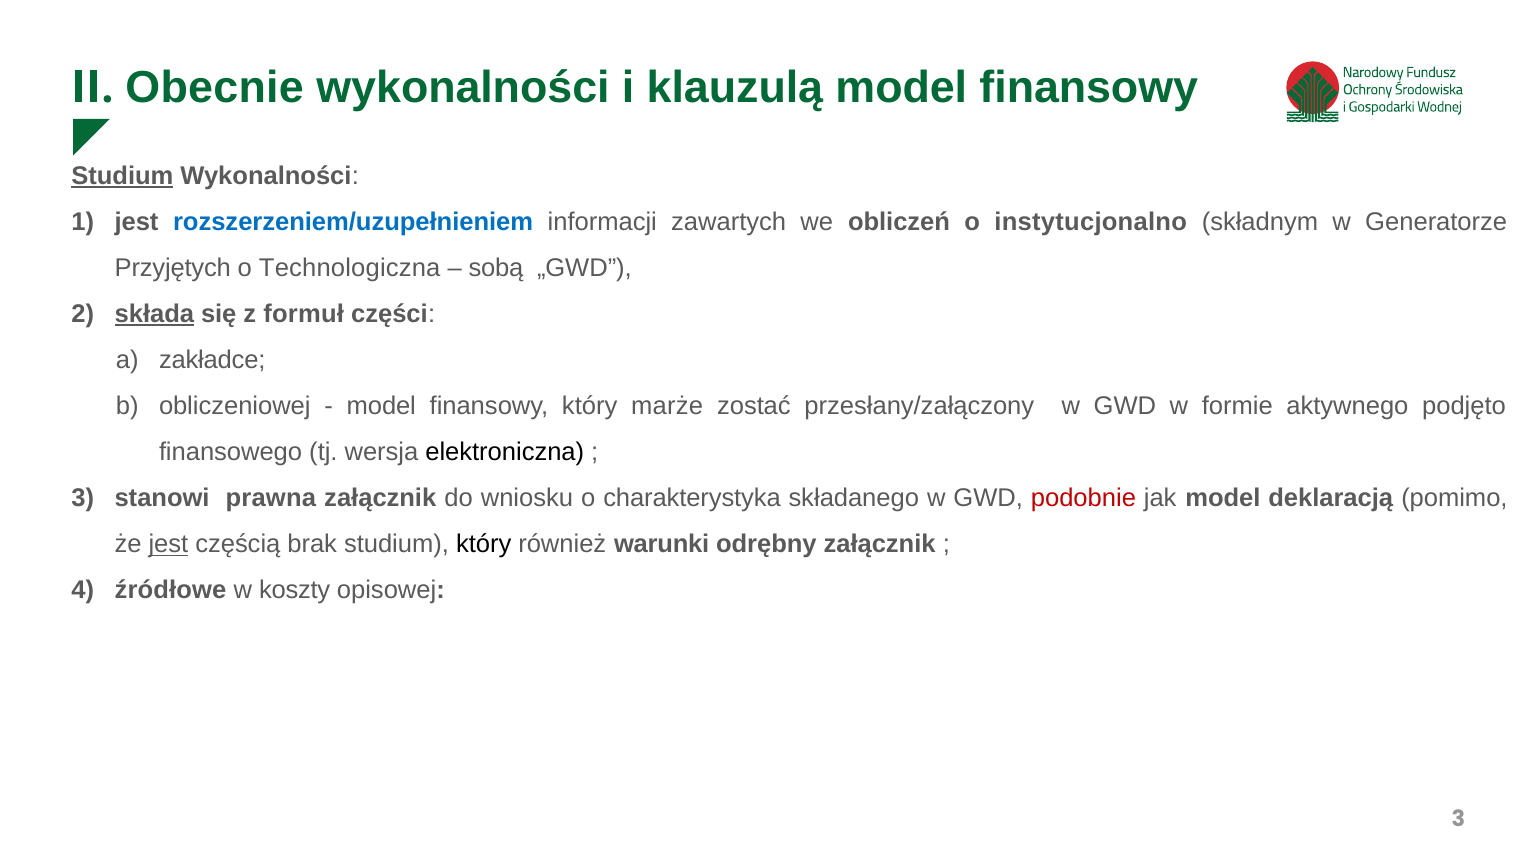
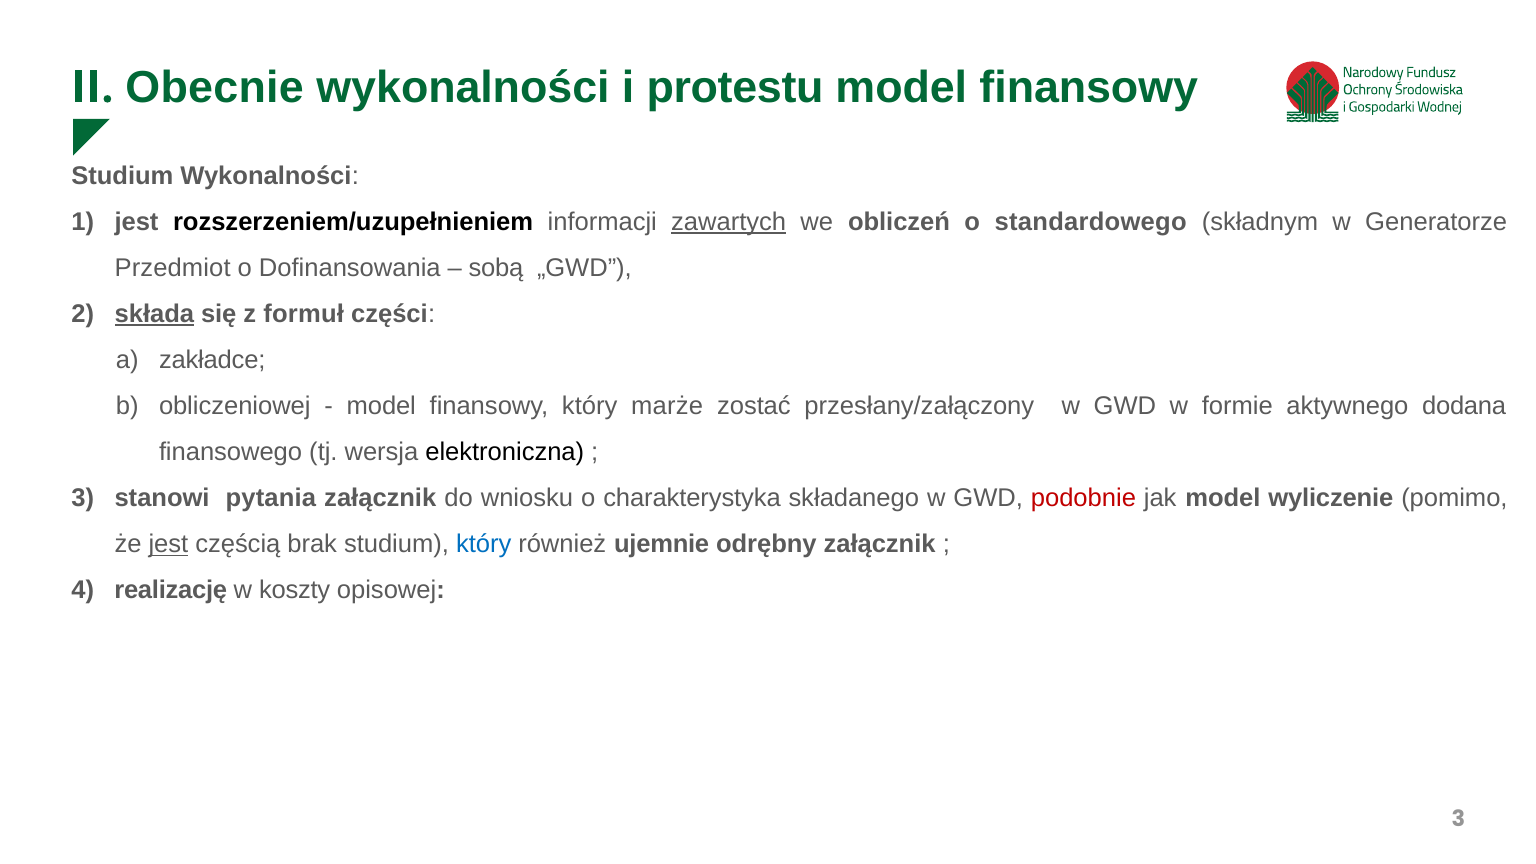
klauzulą: klauzulą -> protestu (735, 87)
Studium underline: present -> none (122, 176)
rozszerzeniem/uzupełnieniem colour: blue -> black (353, 222)
zawartych underline: none -> present (729, 222)
instytucjonalno: instytucjonalno -> standardowego (1091, 222)
Przyjętych: Przyjętych -> Przedmiot (173, 268)
Technologiczna: Technologiczna -> Dofinansowania (350, 268)
podjęto: podjęto -> dodana (1464, 406)
prawna: prawna -> pytania (271, 498)
deklaracją: deklaracją -> wyliczenie (1331, 498)
który colour: black -> blue (484, 544)
warunki: warunki -> ujemnie (662, 544)
źródłowe: źródłowe -> realizację (171, 590)
